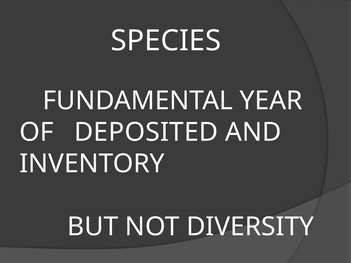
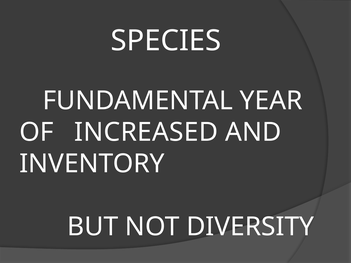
DEPOSITED: DEPOSITED -> INCREASED (146, 132)
